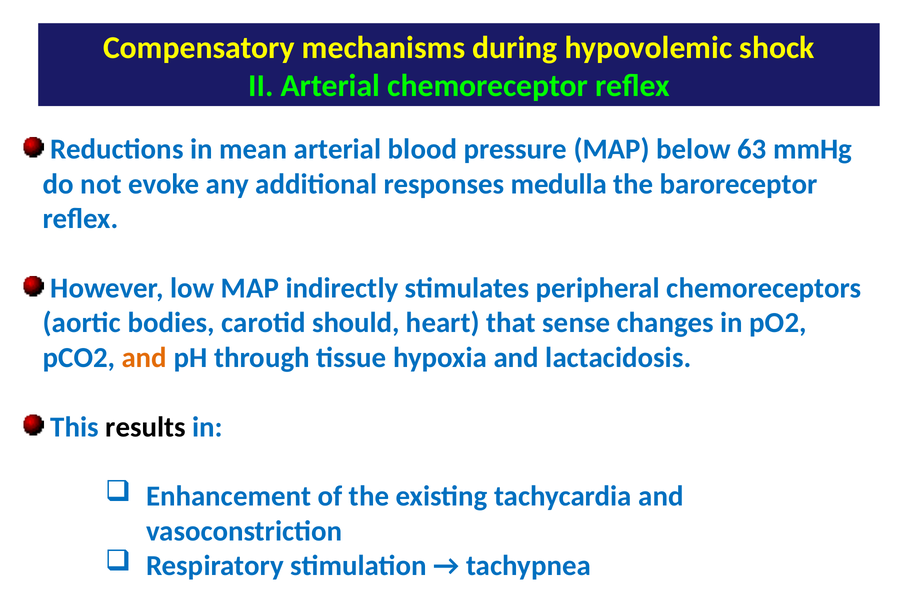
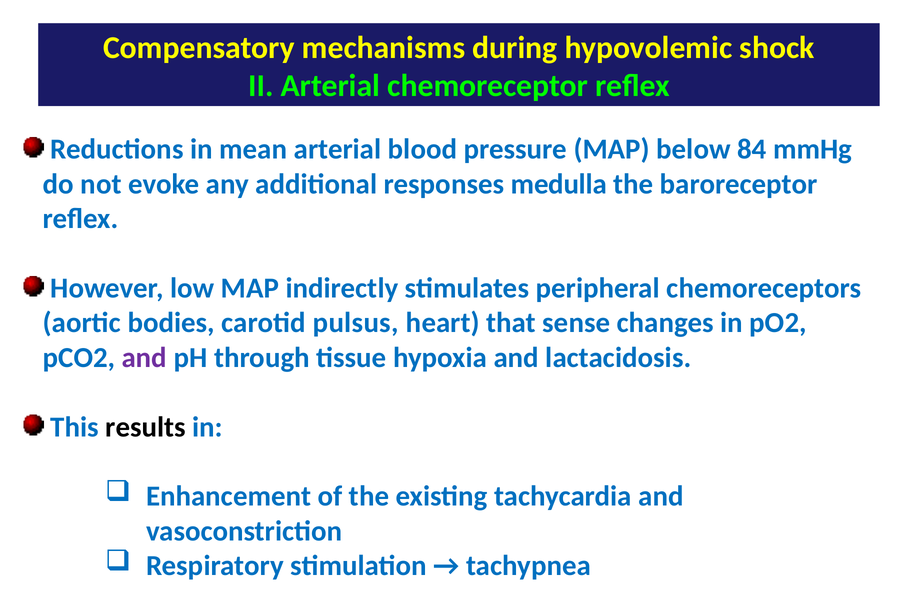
63: 63 -> 84 (752, 149)
should: should -> pulsus (356, 323)
and colour: orange -> purple (144, 358)
